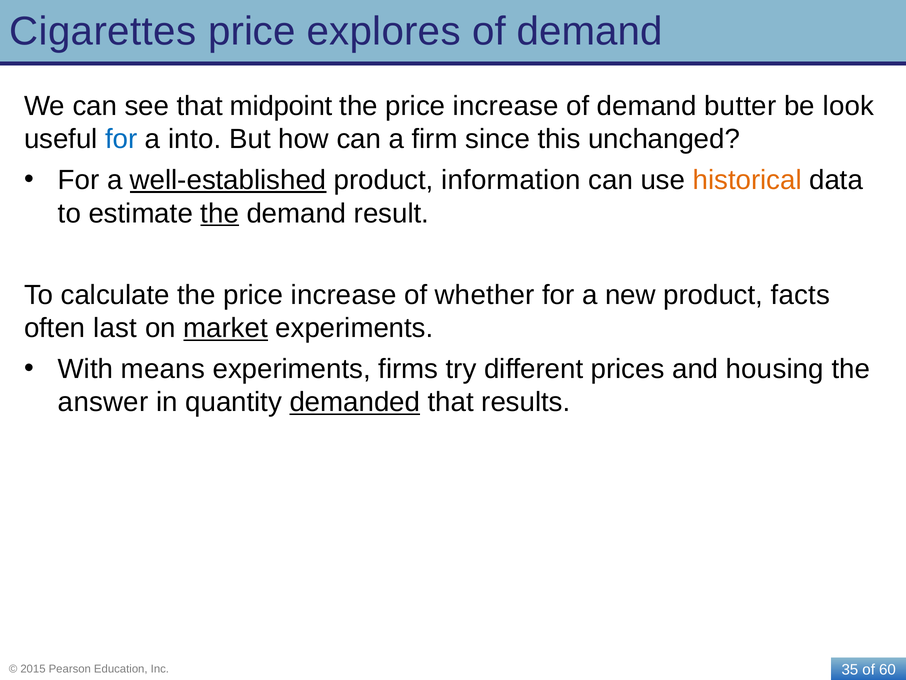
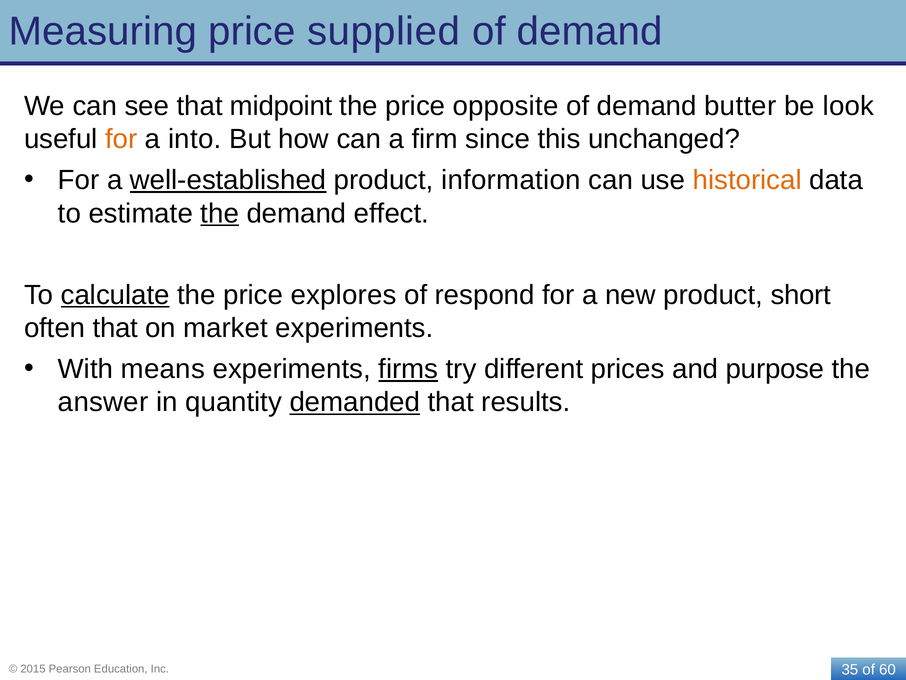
Cigarettes: Cigarettes -> Measuring (103, 31)
explores: explores -> supplied (384, 31)
increase: increase -> opposite (506, 106)
for colour: blue -> orange (121, 139)
result: result -> effect (392, 213)
calculate underline: none -> present (115, 295)
increase: increase -> explores (344, 295)
whether: whether -> respond (485, 295)
facts: facts -> short (801, 295)
often last: last -> that (115, 328)
market underline: present -> none (226, 328)
firms underline: none -> present (408, 369)
housing: housing -> purpose (775, 369)
